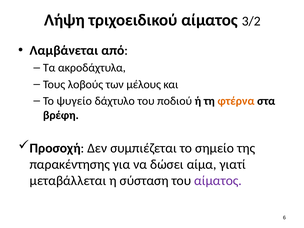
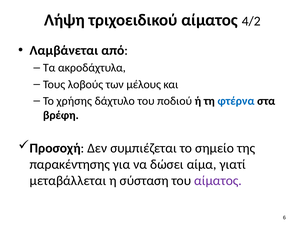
3/2: 3/2 -> 4/2 (251, 21)
ψυγείο: ψυγείο -> χρήσης (74, 101)
φτέρνα colour: orange -> blue (236, 101)
